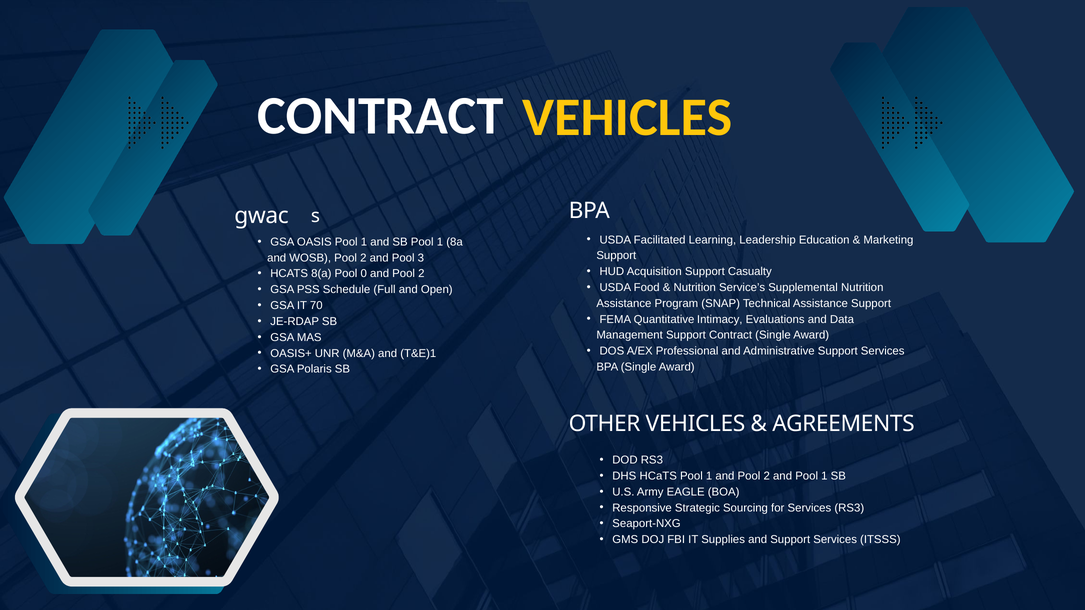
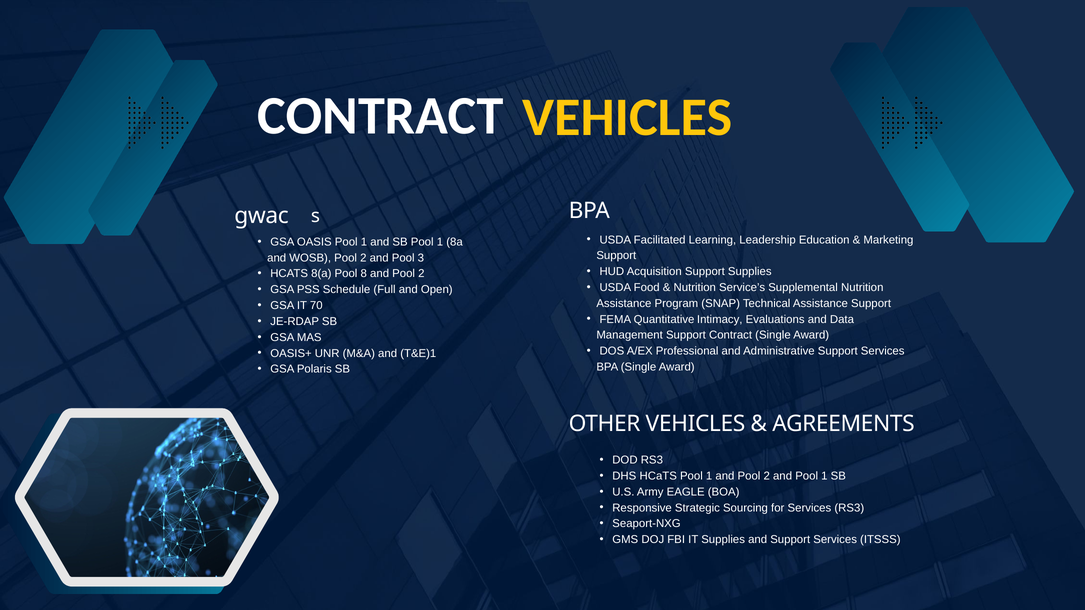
Support Casualty: Casualty -> Supplies (750, 272)
0: 0 -> 8 (364, 274)
